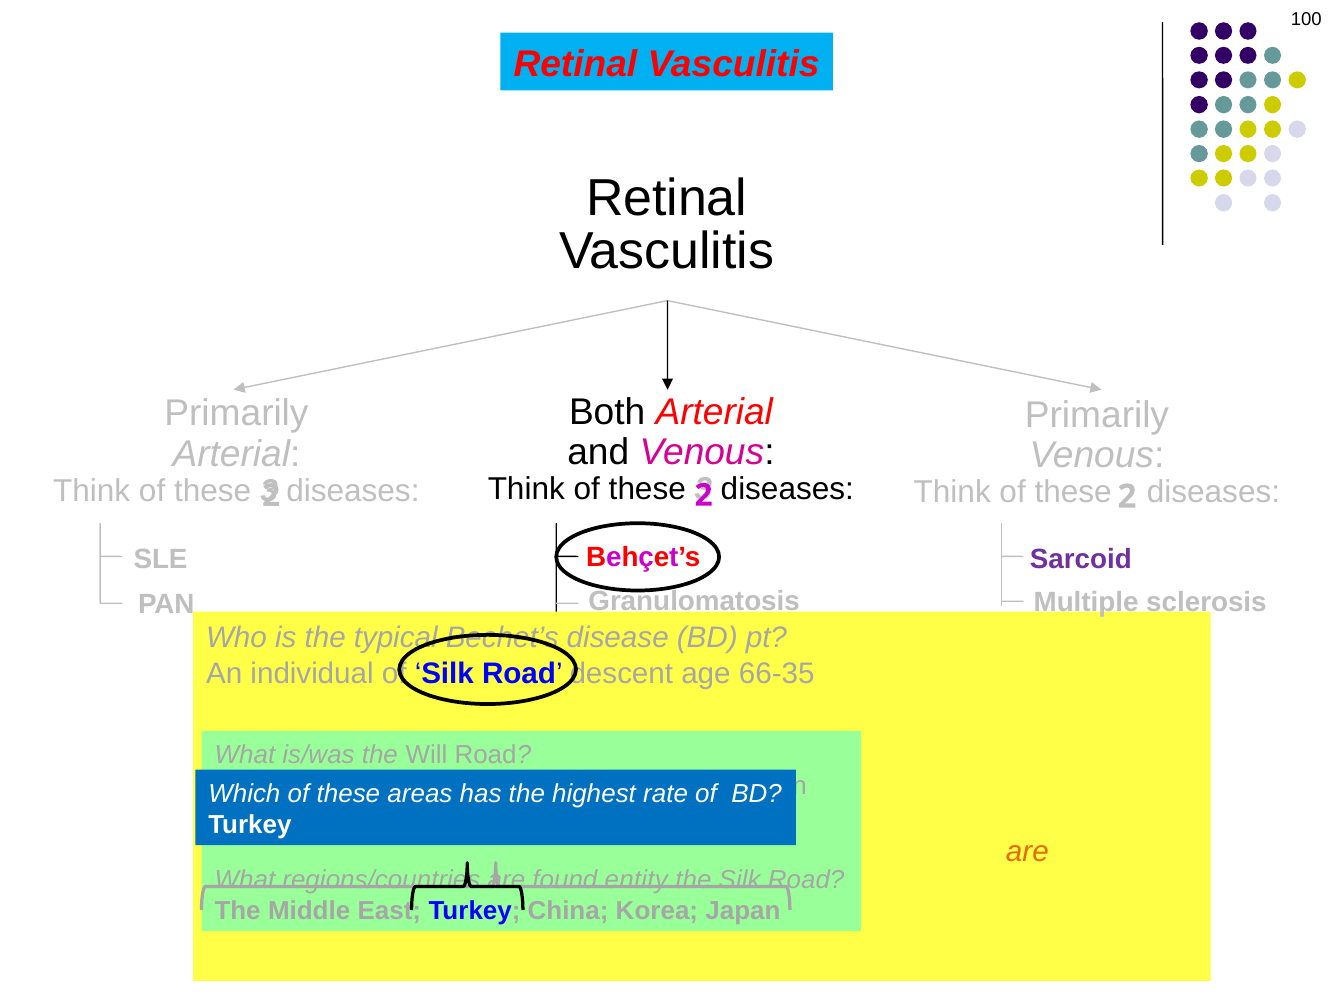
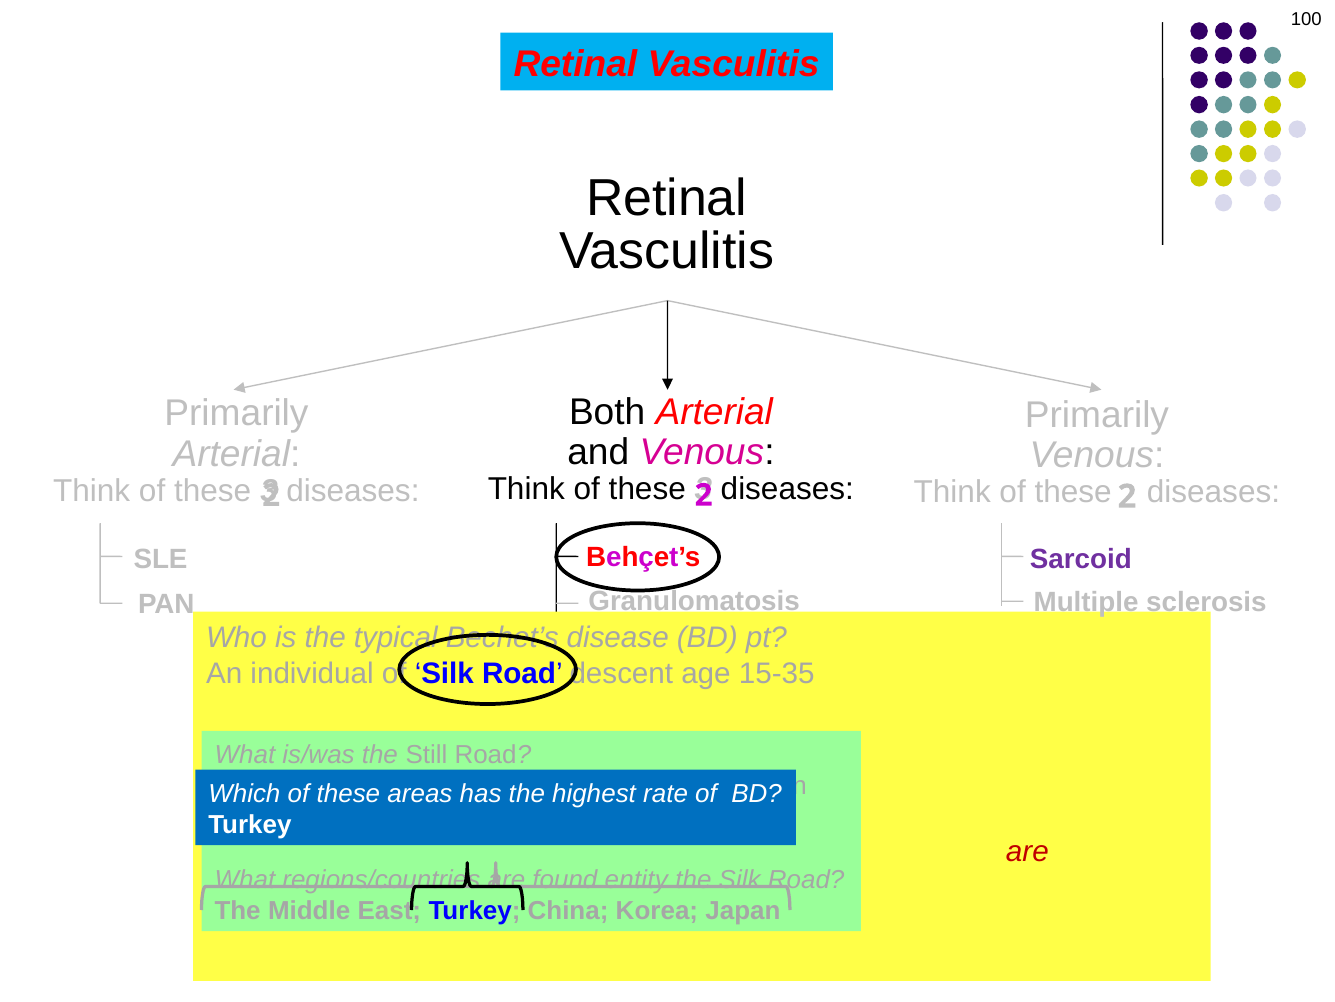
66-35: 66-35 -> 15-35 (777, 673)
Will: Will -> Still (426, 754)
are colour: orange -> red (1027, 851)
